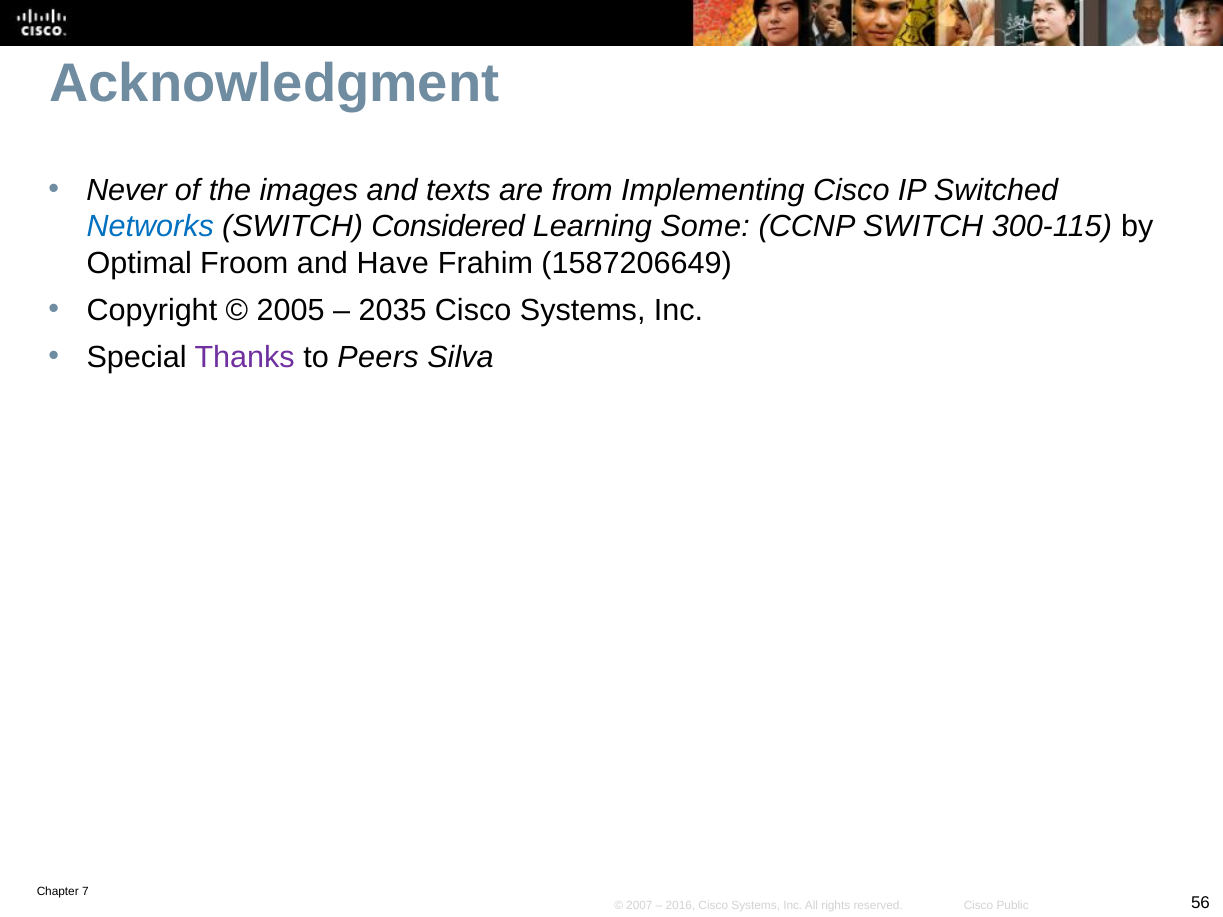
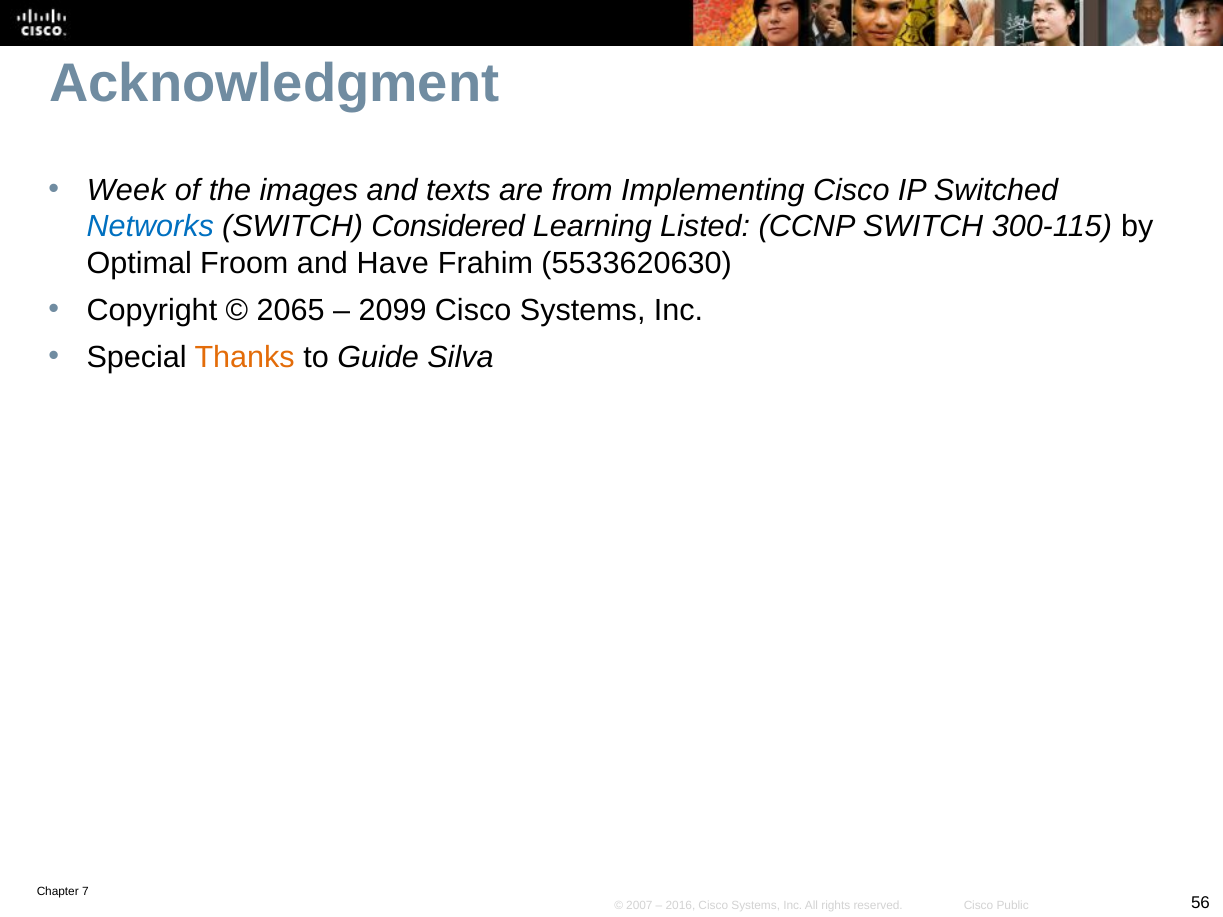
Never: Never -> Week (126, 190)
Some: Some -> Listed (705, 227)
1587206649: 1587206649 -> 5533620630 (637, 263)
2005: 2005 -> 2065 (291, 310)
2035: 2035 -> 2099 (393, 310)
Thanks colour: purple -> orange (245, 357)
Peers: Peers -> Guide (378, 357)
